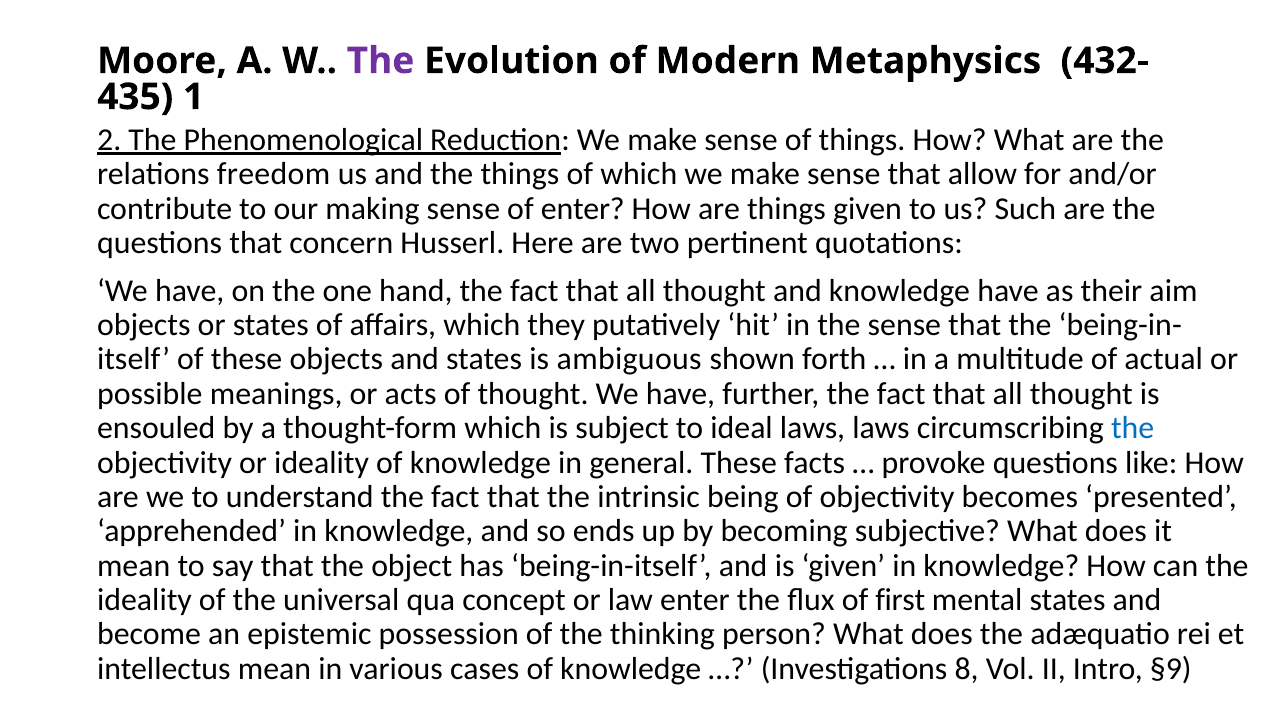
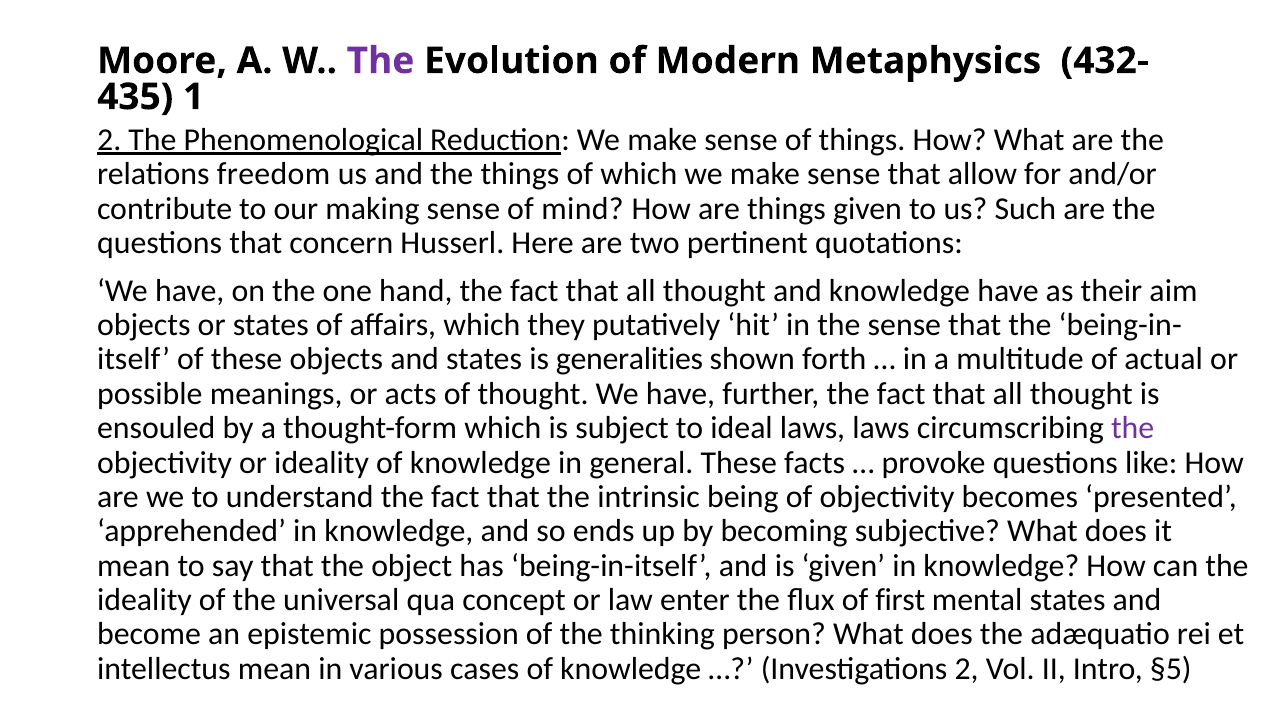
of enter: enter -> mind (583, 209)
ambiguous: ambiguous -> generalities (629, 360)
the colour: blue -> purple (1133, 429)
Investigations 8: 8 -> 2 (967, 669)
§9: §9 -> §5 (1171, 669)
